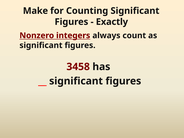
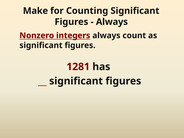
Exactly: Exactly -> Always (112, 22)
3458: 3458 -> 1281 (78, 67)
